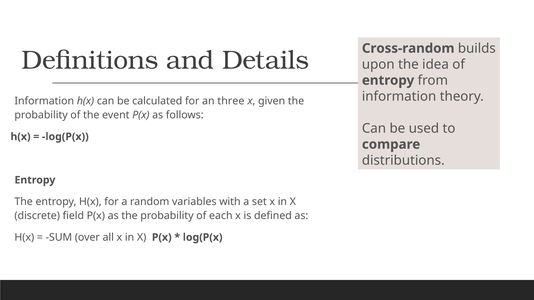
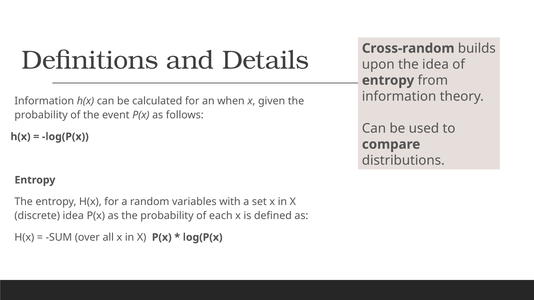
three: three -> when (231, 101)
discrete field: field -> idea (73, 216)
